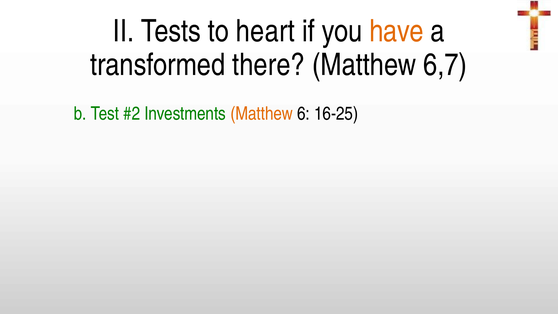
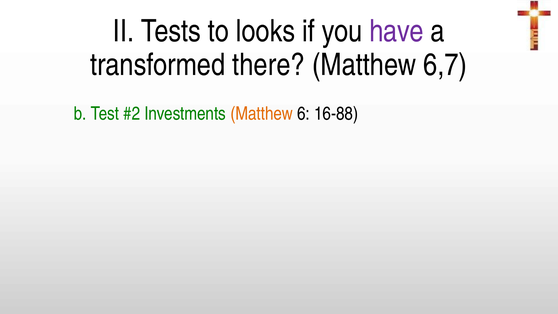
heart: heart -> looks (266, 31)
have colour: orange -> purple (397, 31)
16-25: 16-25 -> 16-88 (336, 114)
